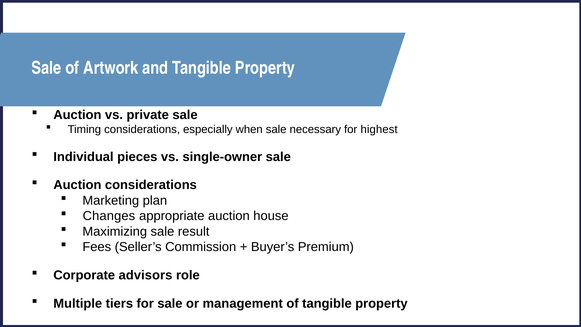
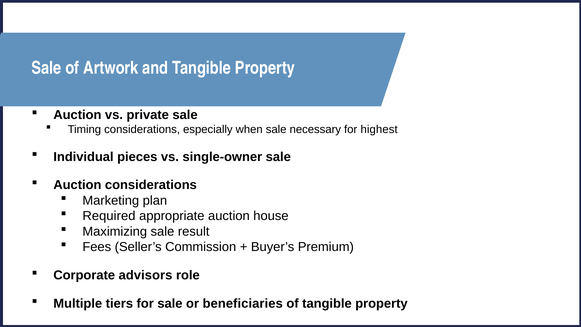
Changes: Changes -> Required (109, 216)
management: management -> beneficiaries (243, 303)
